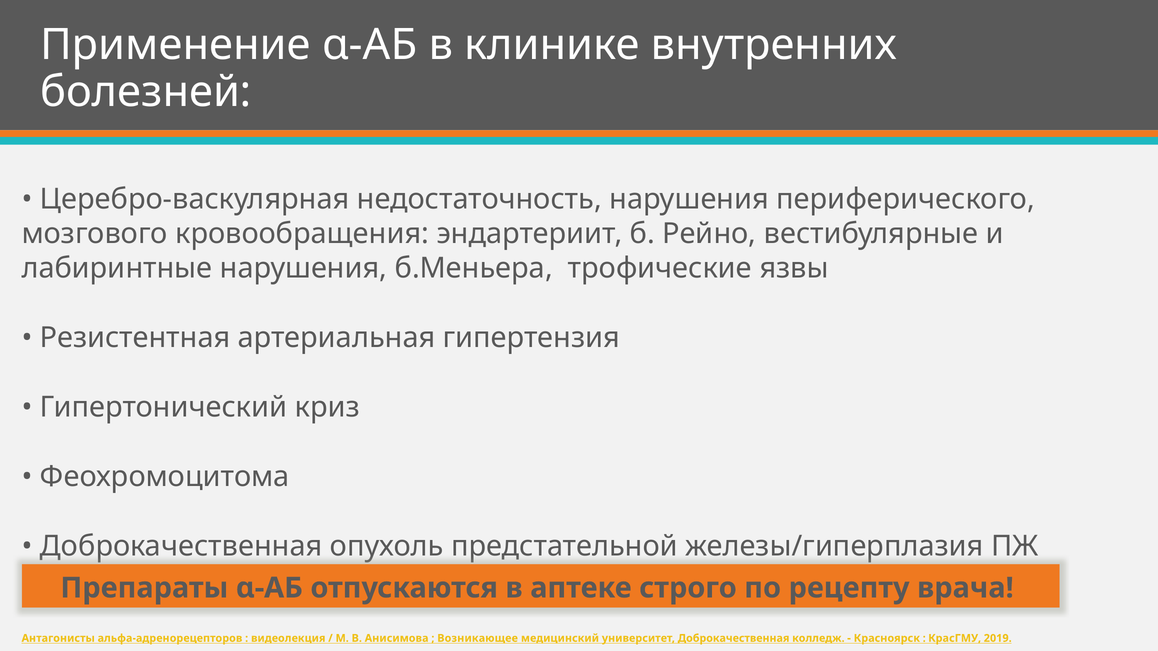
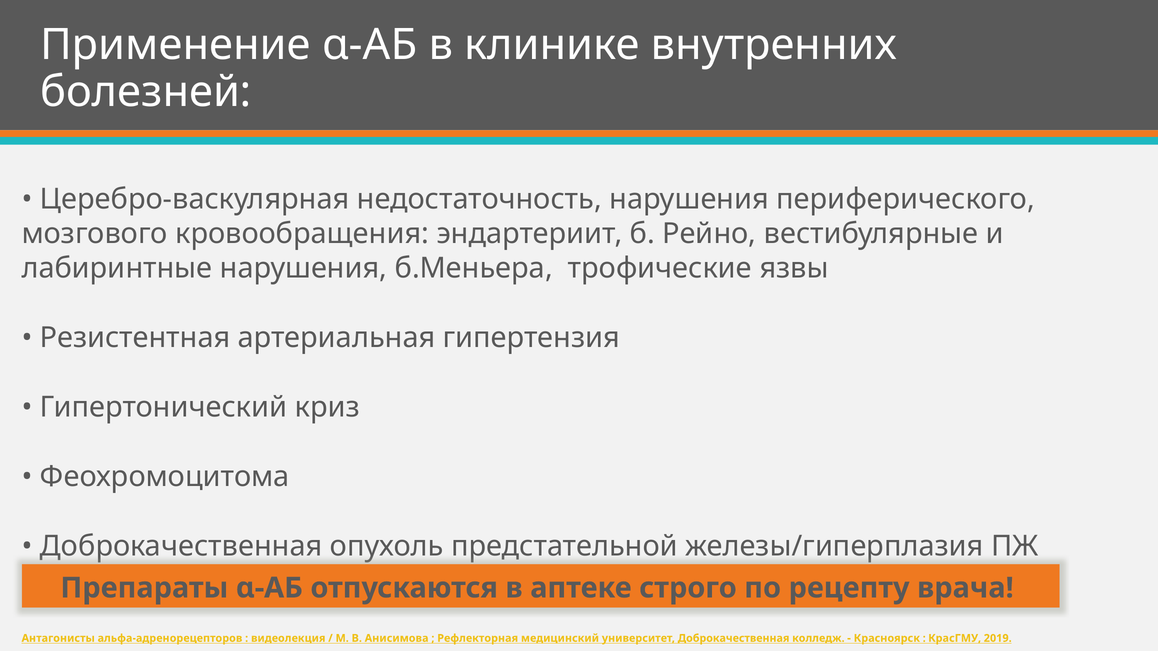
Возникающее: Возникающее -> Рефлекторная (478, 639)
